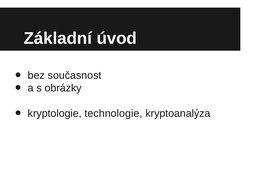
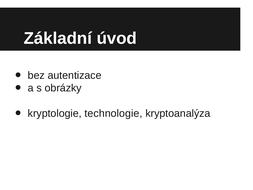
současnost: současnost -> autentizace (75, 75)
